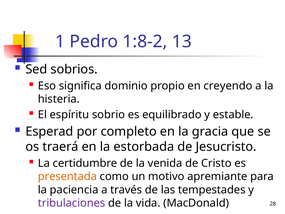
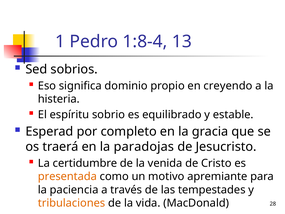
1:8-2: 1:8-2 -> 1:8-4 (145, 42)
estorbada: estorbada -> paradojas (144, 147)
tribulaciones colour: purple -> orange (72, 203)
